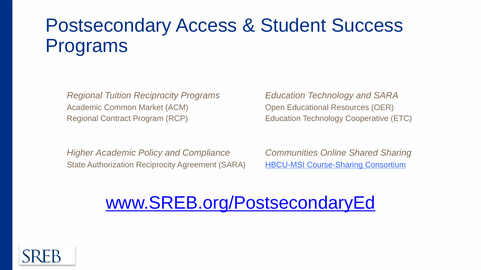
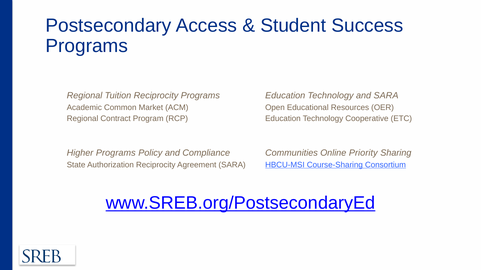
Higher Academic: Academic -> Programs (116, 153)
Shared: Shared -> Priority (363, 153)
